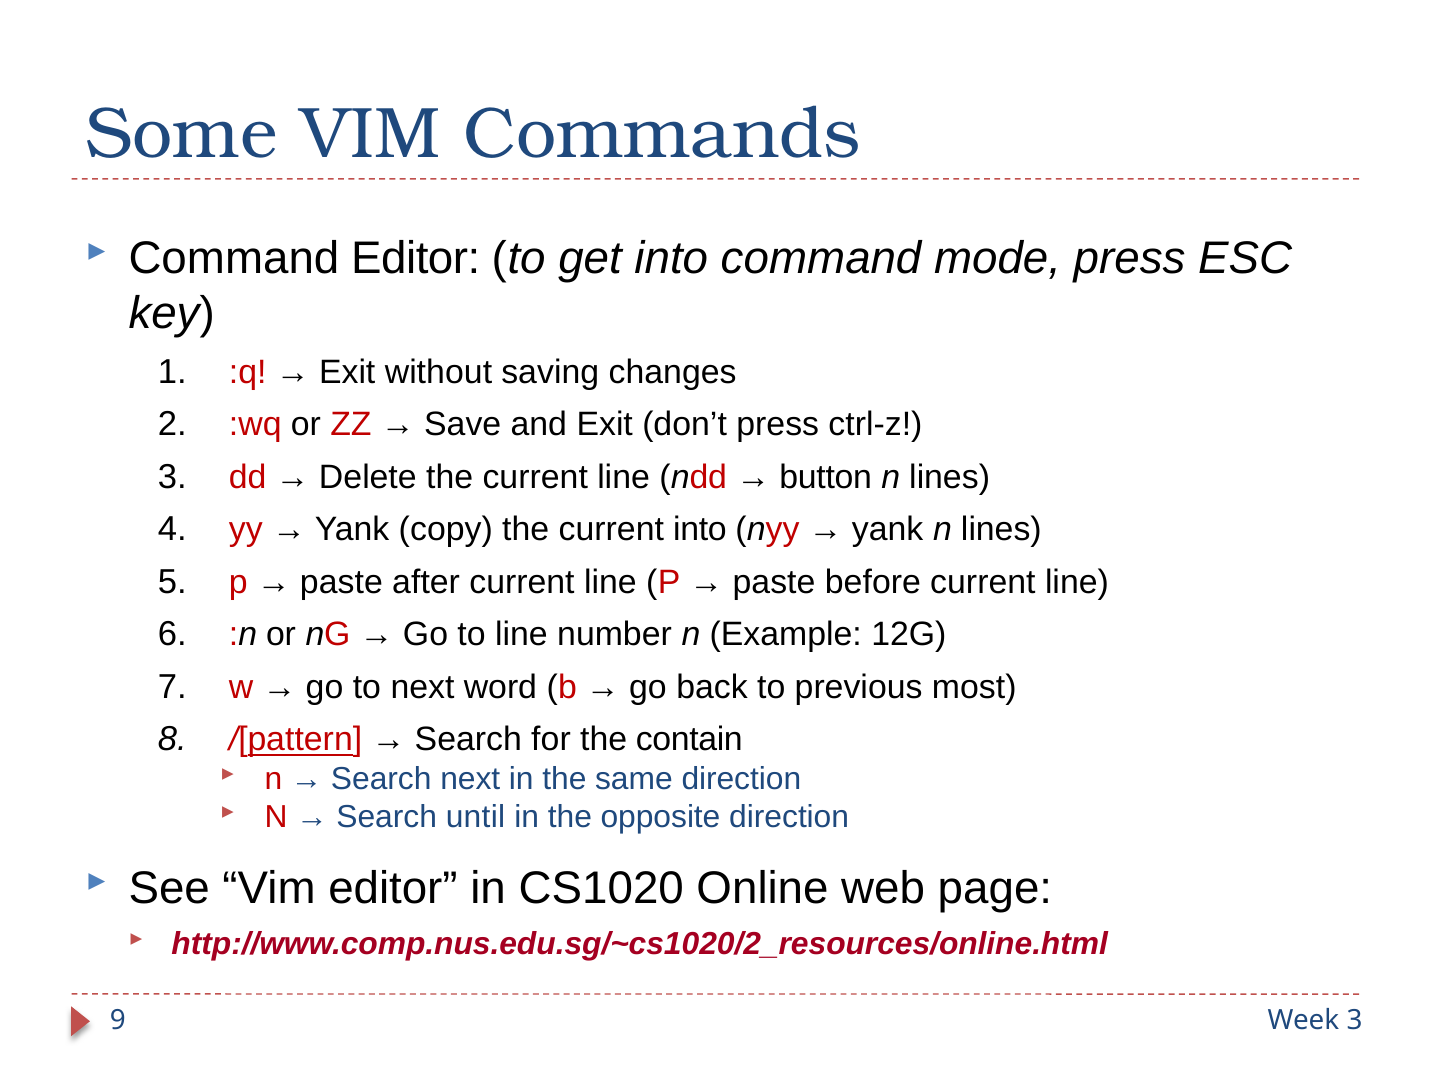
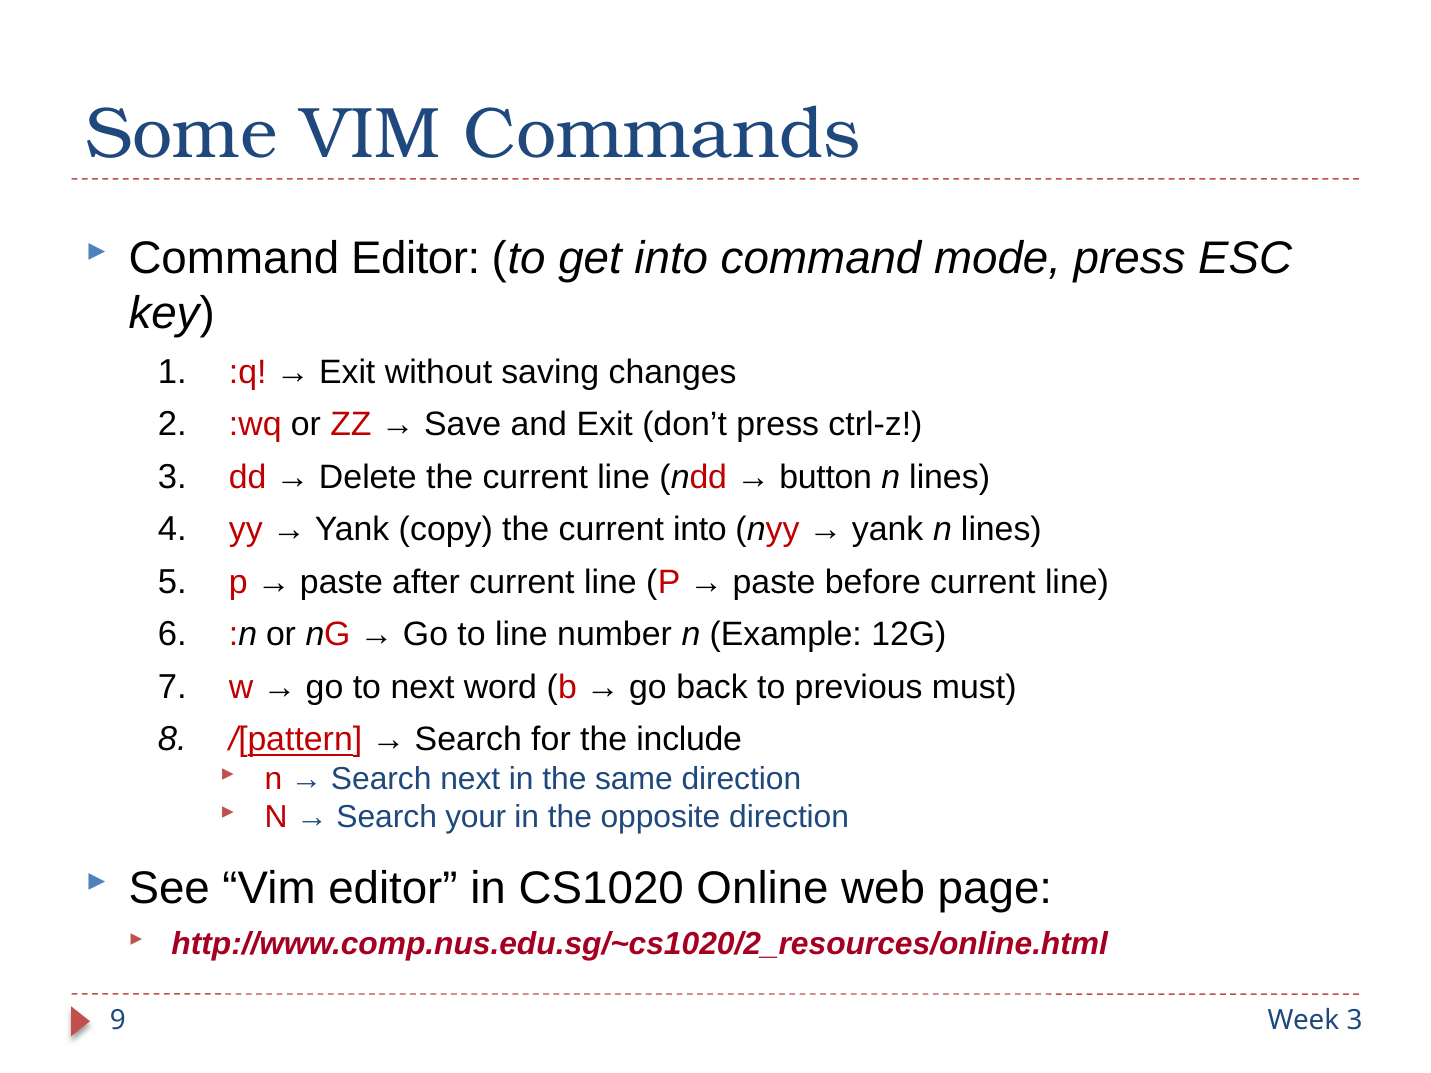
most: most -> must (974, 687)
contain: contain -> include (689, 740)
until: until -> your (476, 817)
